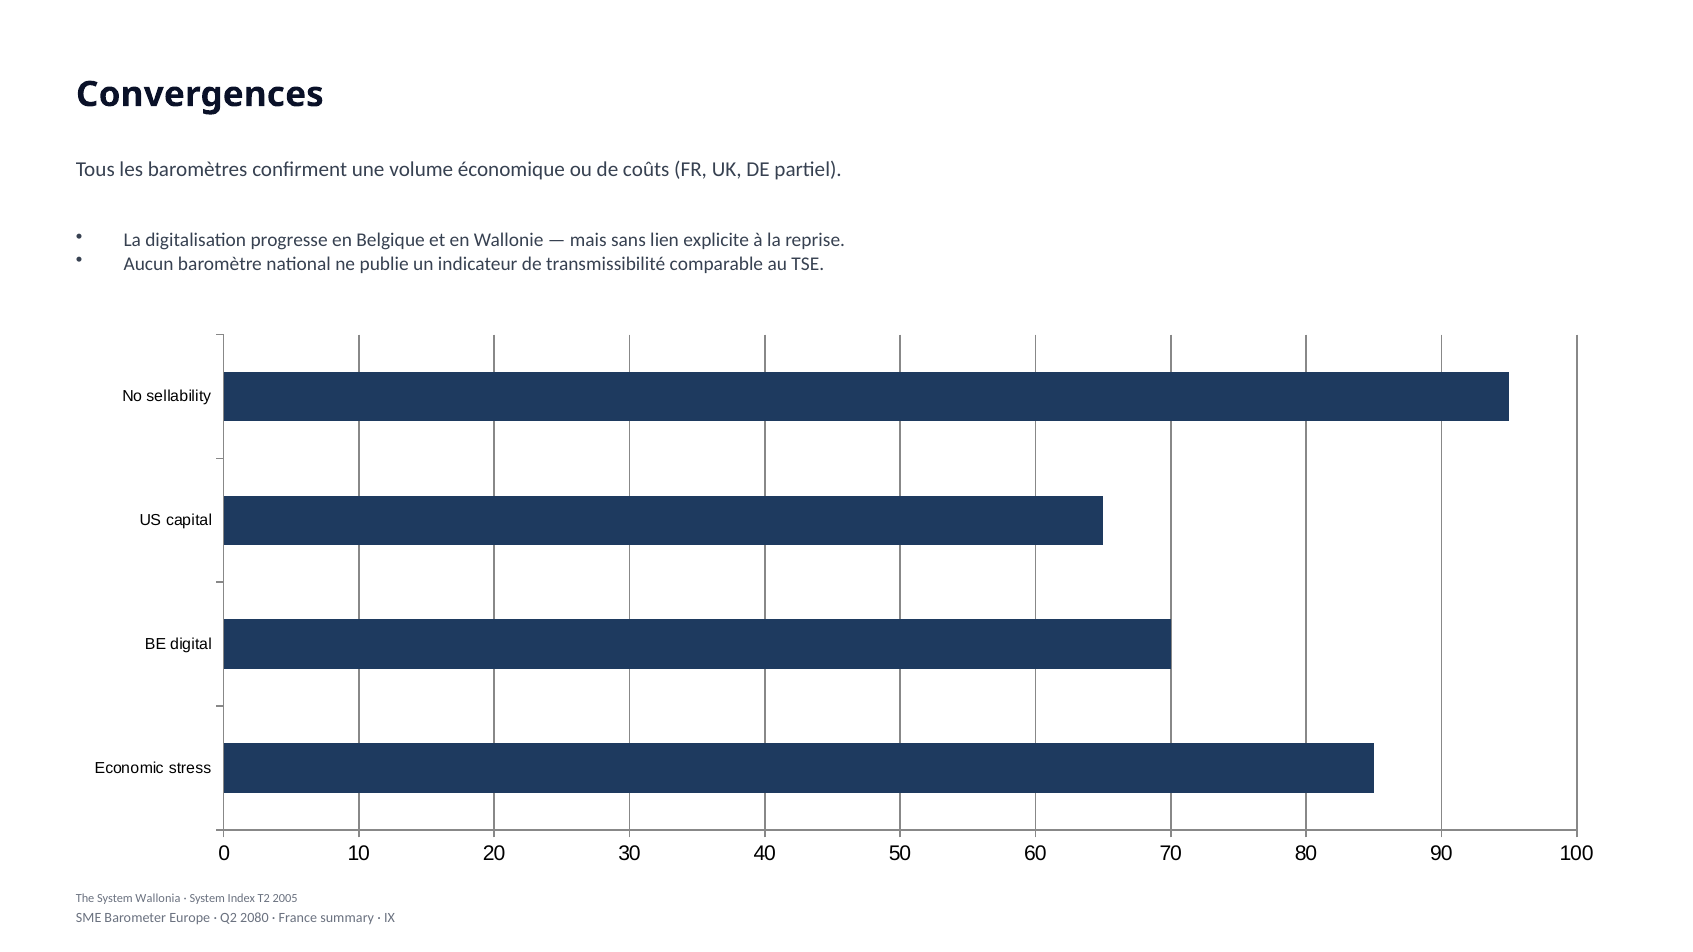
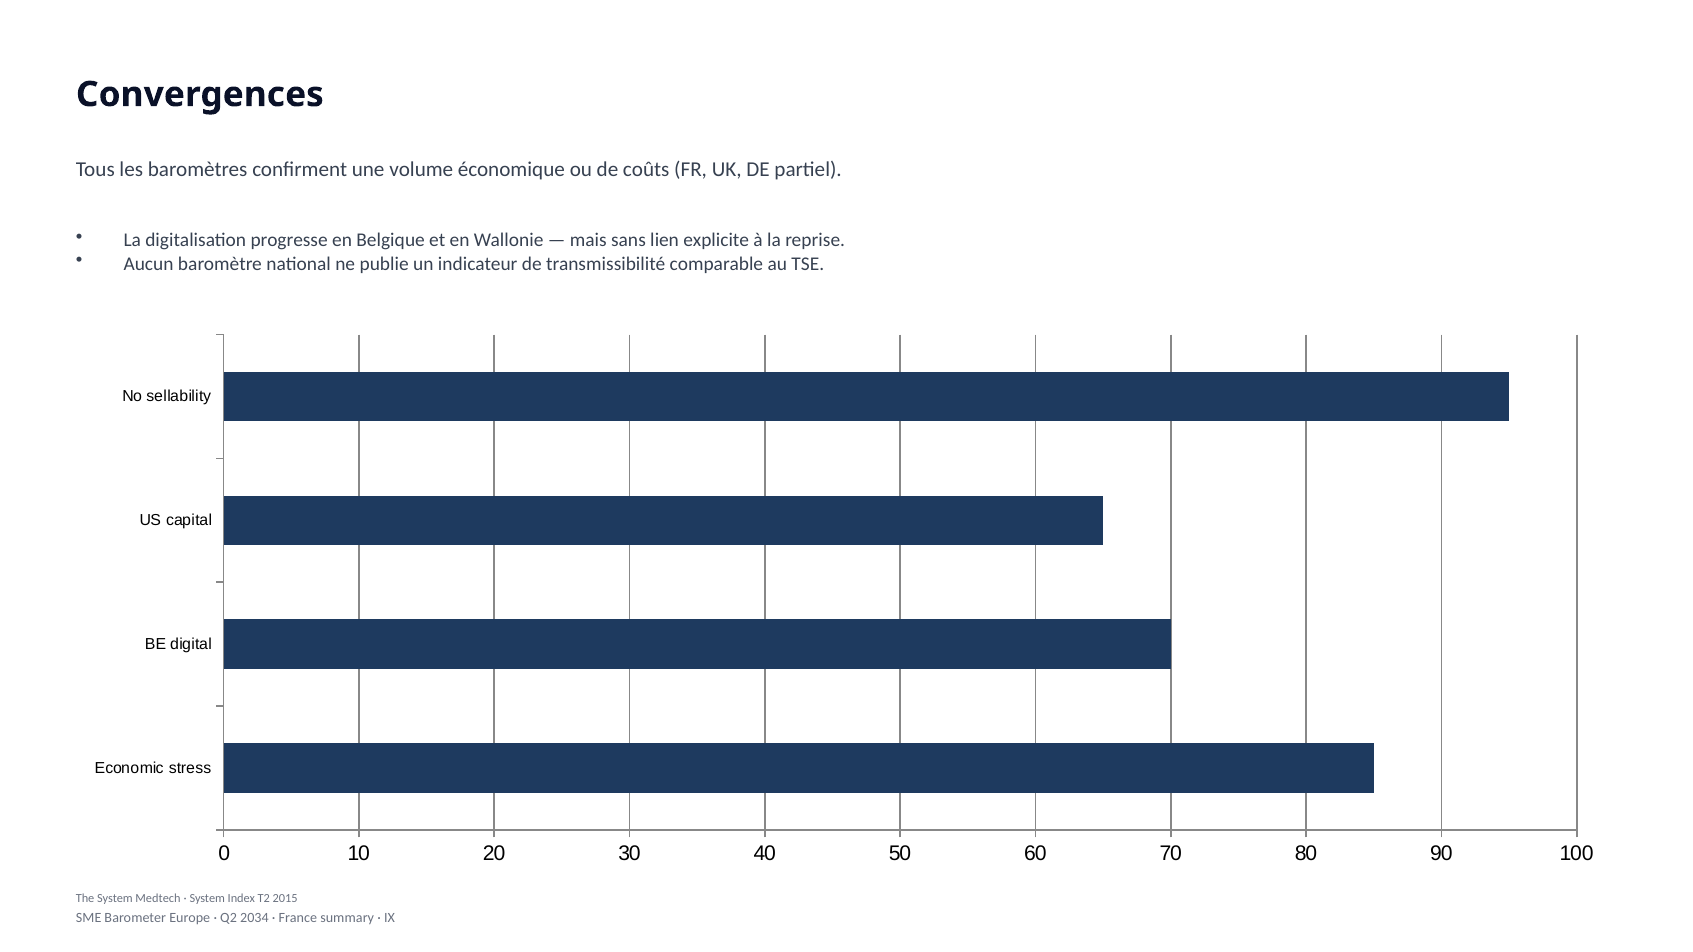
Wallonia: Wallonia -> Medtech (158, 899)
2005: 2005 -> 2015 (285, 899)
2080: 2080 -> 2034 (254, 918)
